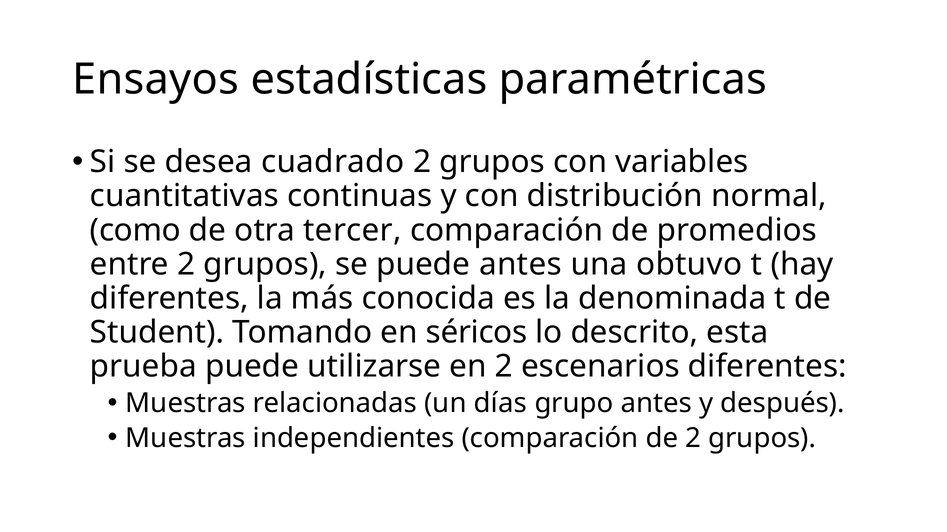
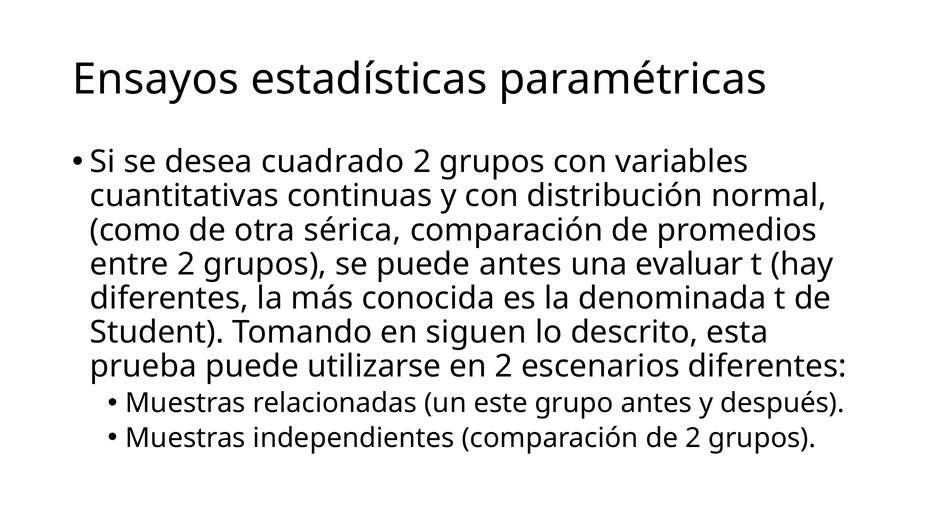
tercer: tercer -> sérica (352, 230)
obtuvo: obtuvo -> evaluar (689, 265)
séricos: séricos -> siguen (476, 333)
días: días -> este (501, 404)
